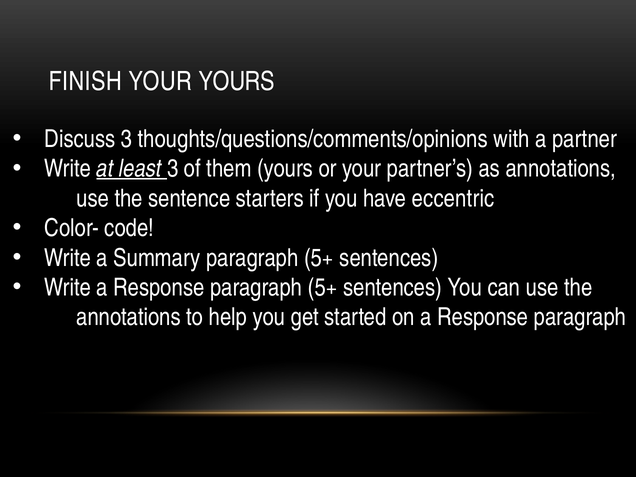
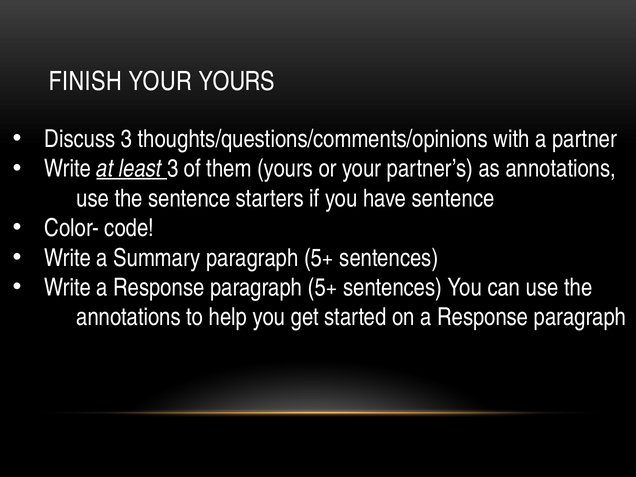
have eccentric: eccentric -> sentence (453, 198)
